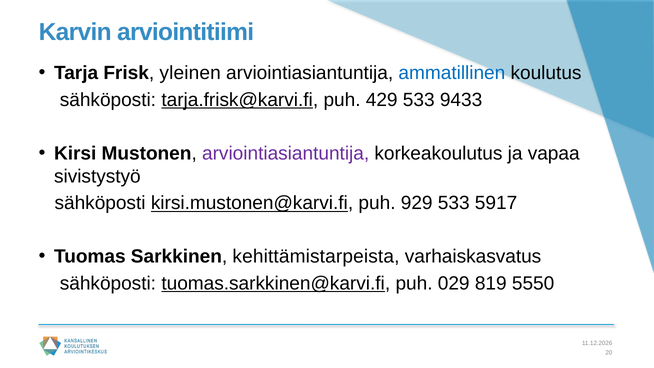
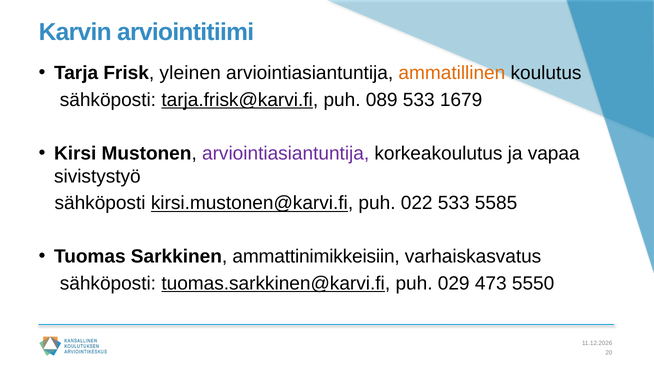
ammatillinen colour: blue -> orange (452, 73)
429: 429 -> 089 (382, 100)
9433: 9433 -> 1679 (461, 100)
929: 929 -> 022 (417, 203)
5917: 5917 -> 5585 (496, 203)
kehittämistarpeista: kehittämistarpeista -> ammattinimikkeisiin (316, 256)
819: 819 -> 473 (491, 283)
